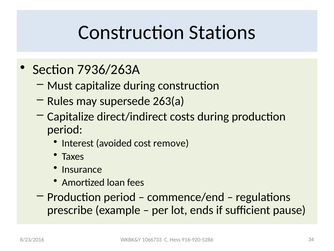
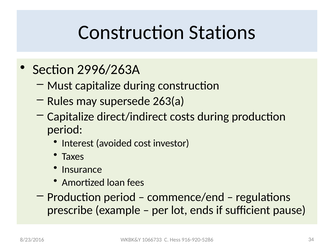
7936/263A: 7936/263A -> 2996/263A (109, 69)
remove: remove -> investor (171, 143)
